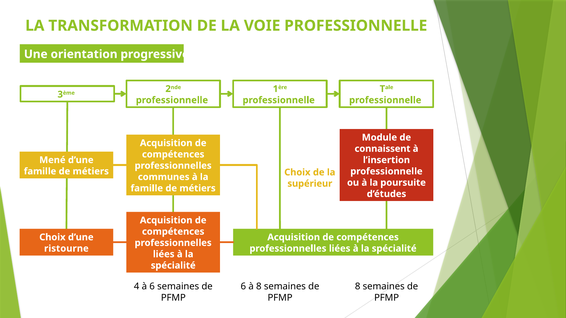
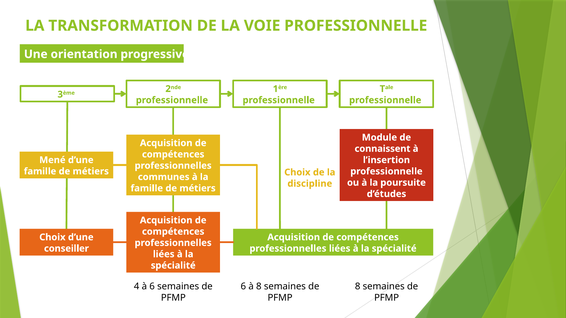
supérieur: supérieur -> discipline (310, 184)
ristourne: ristourne -> conseiller (66, 249)
